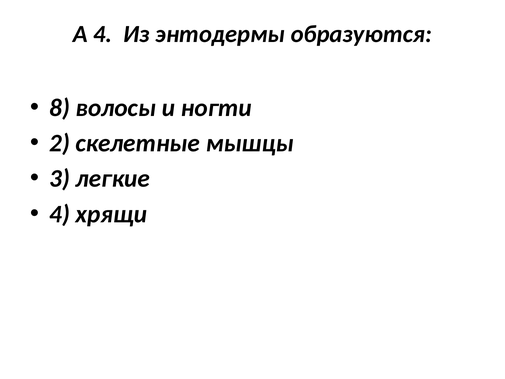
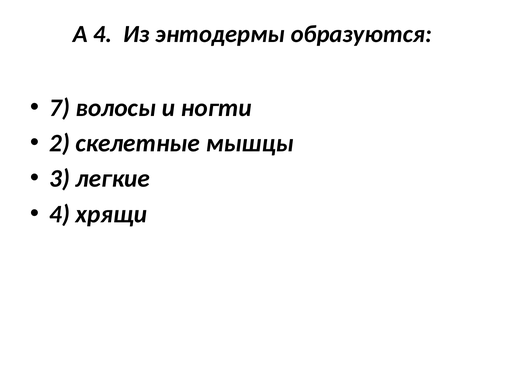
8: 8 -> 7 (60, 108)
